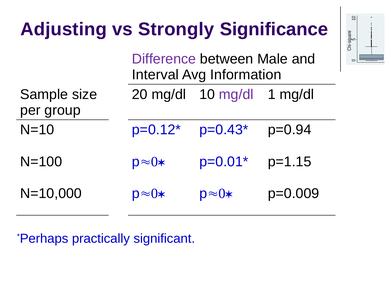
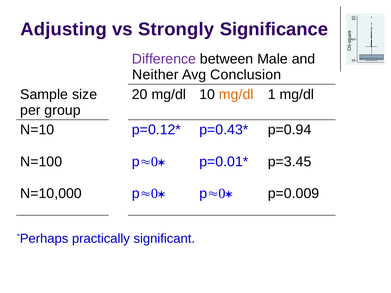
Interval: Interval -> Neither (155, 75)
Information: Information -> Conclusion (246, 75)
mg/dl colour: purple -> orange (236, 94)
p=1.15: p=1.15 -> p=3.45 (290, 162)
